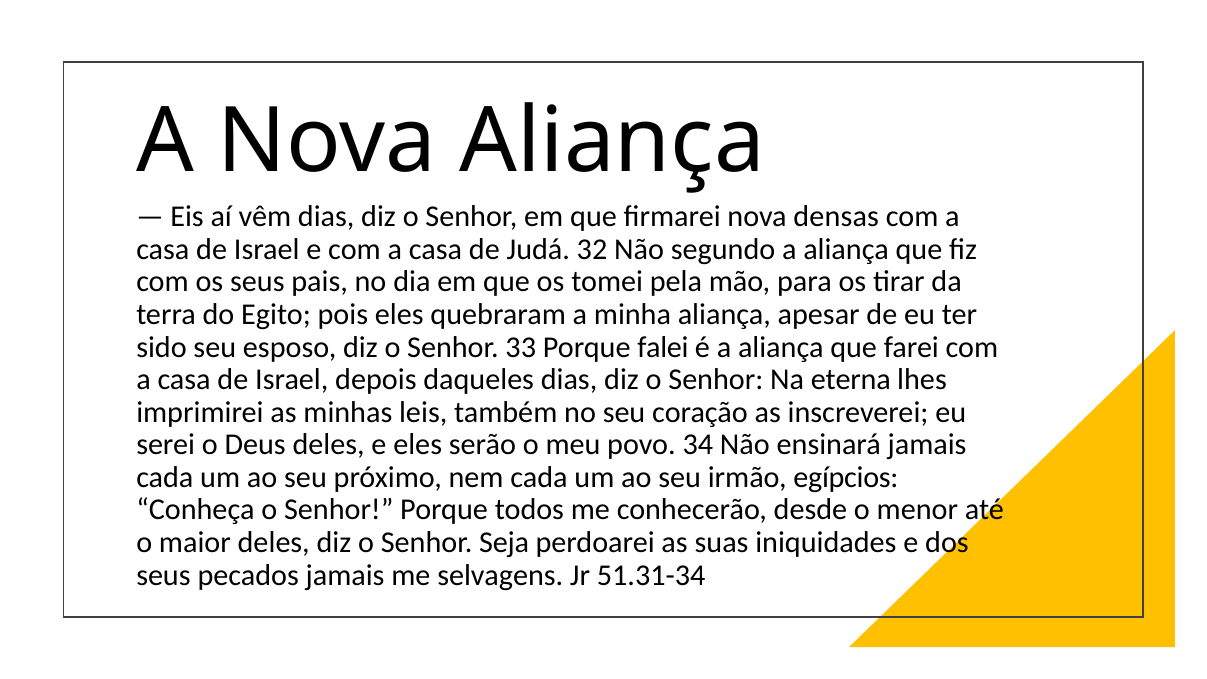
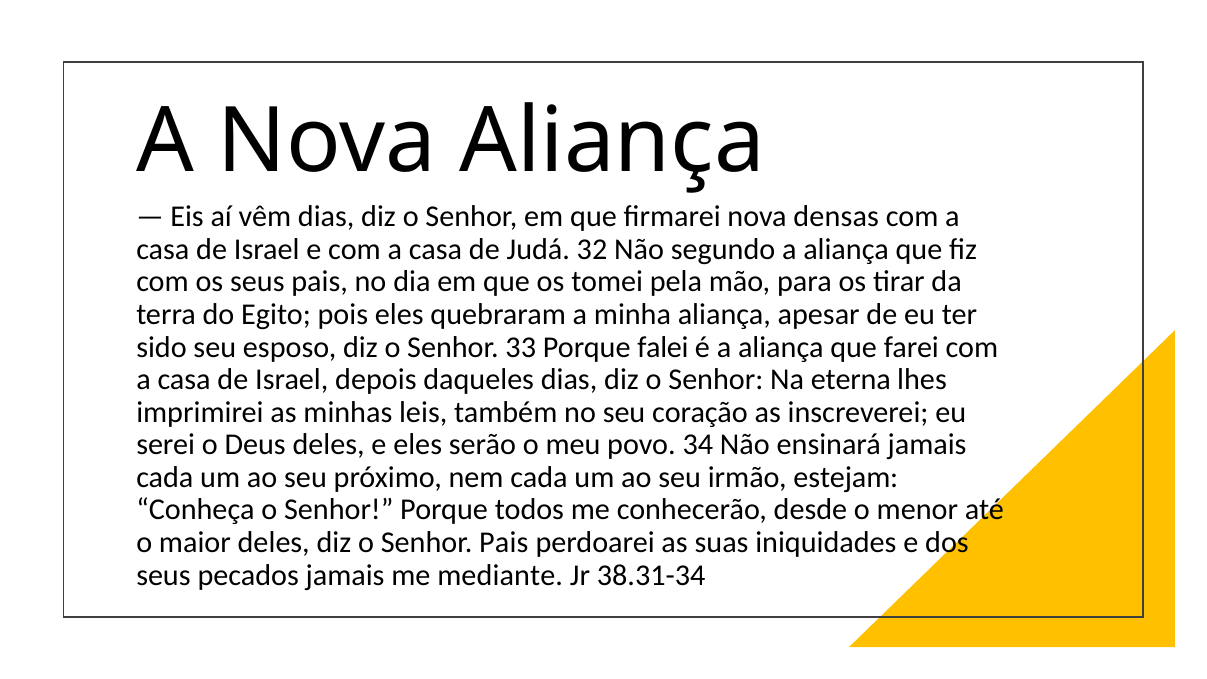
egípcios: egípcios -> estejam (846, 477)
Senhor Seja: Seja -> Pais (504, 543)
selvagens: selvagens -> mediante (500, 575)
51.31-34: 51.31-34 -> 38.31-34 (651, 575)
